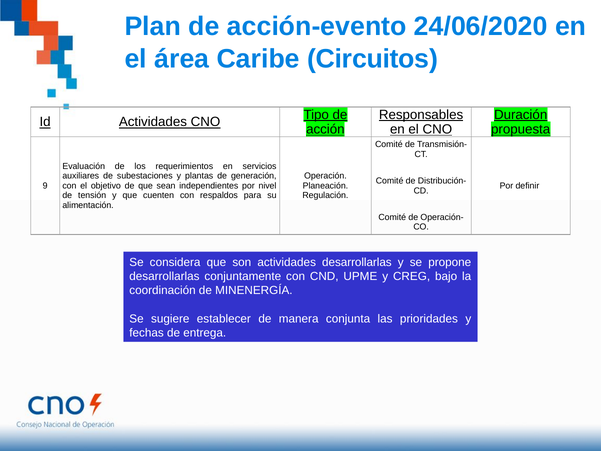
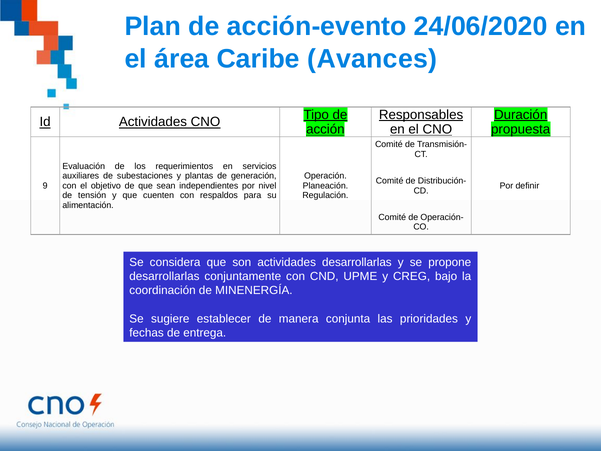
Circuitos: Circuitos -> Avances (372, 59)
